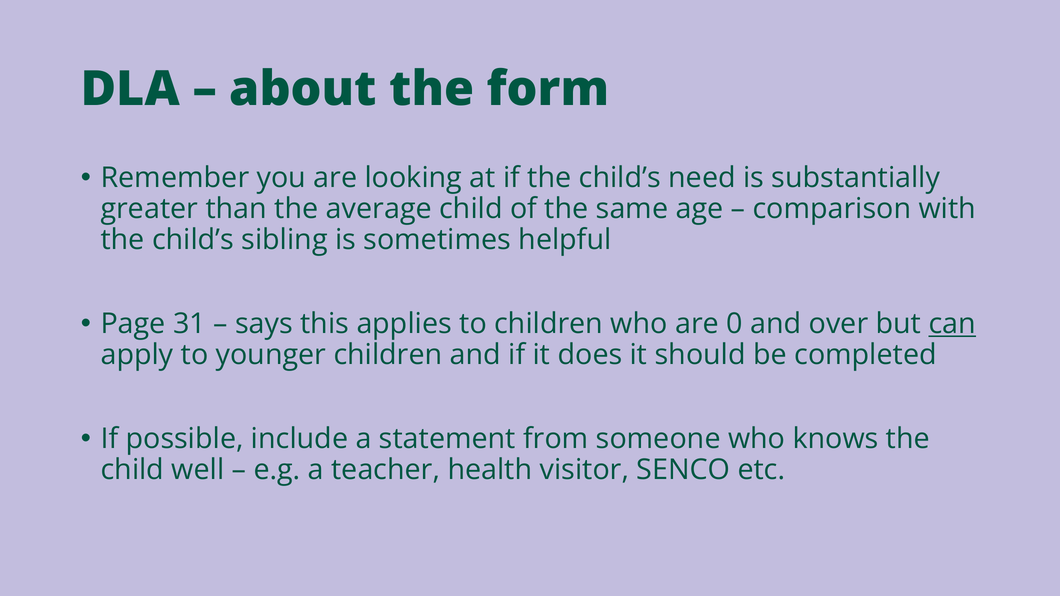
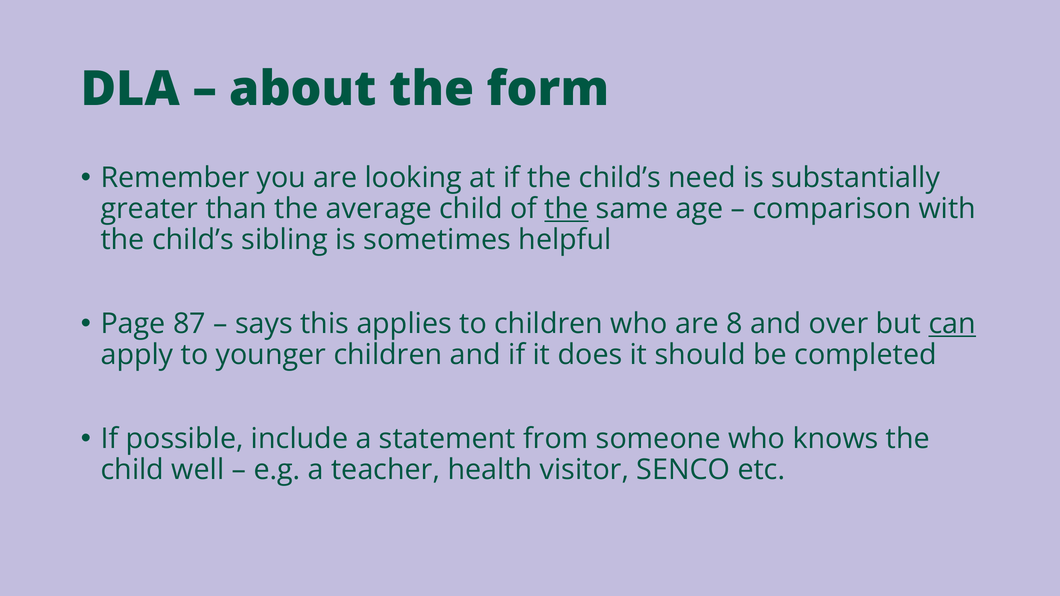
the underline: none -> present (566, 209)
31: 31 -> 87 (189, 324)
0: 0 -> 8 (735, 324)
